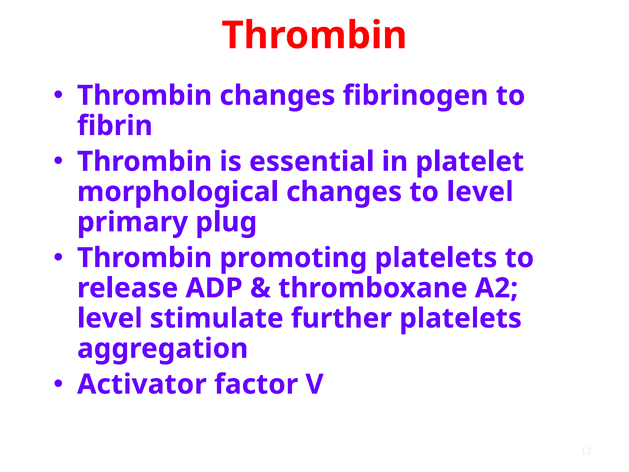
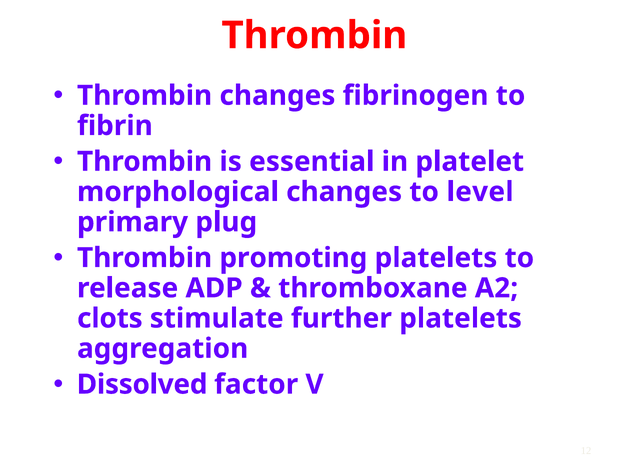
level: level -> clots (110, 318)
Activator: Activator -> Dissolved (142, 384)
